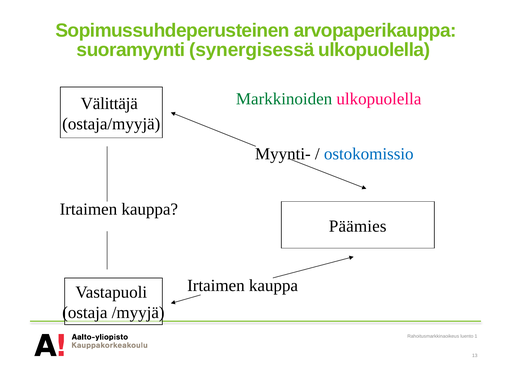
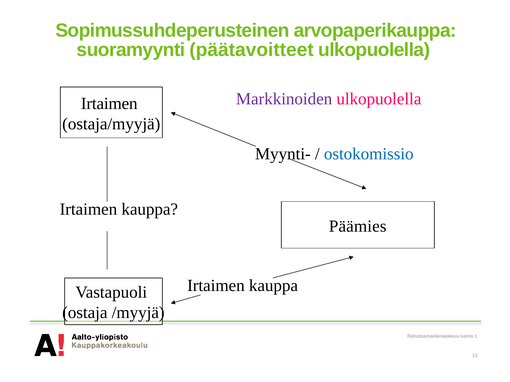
synergisessä: synergisessä -> päätavoitteet (252, 50)
Markkinoiden colour: green -> purple (284, 99)
Välittäjä: Välittäjä -> Irtaimen (109, 104)
